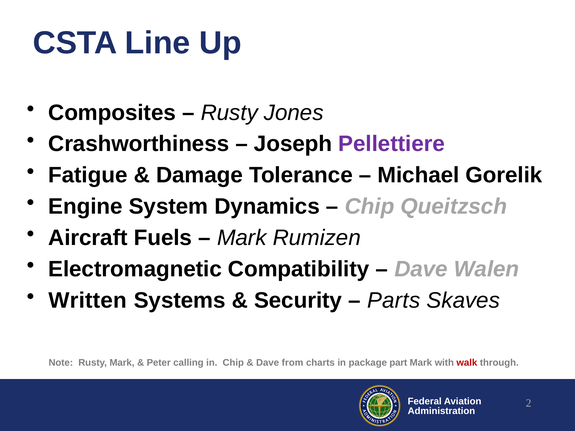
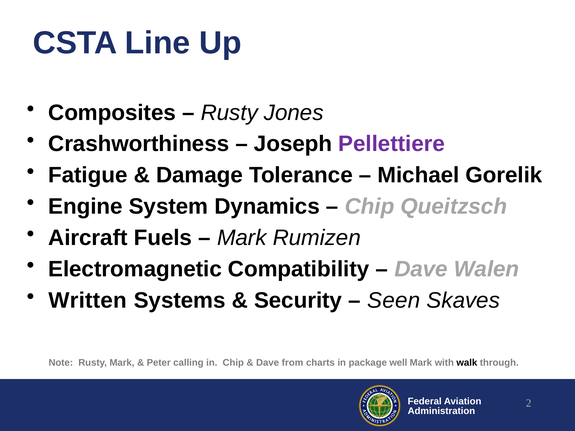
Parts: Parts -> Seen (394, 301)
part: part -> well (398, 363)
walk colour: red -> black (467, 363)
